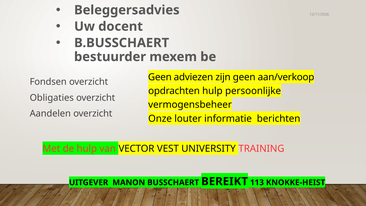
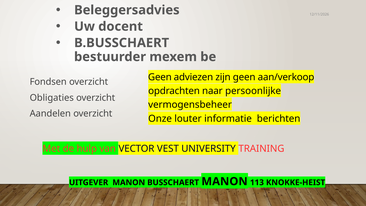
opdrachten hulp: hulp -> naar (212, 91)
BUSSCHAERT BEREIKT: BEREIKT -> MANON (225, 181)
